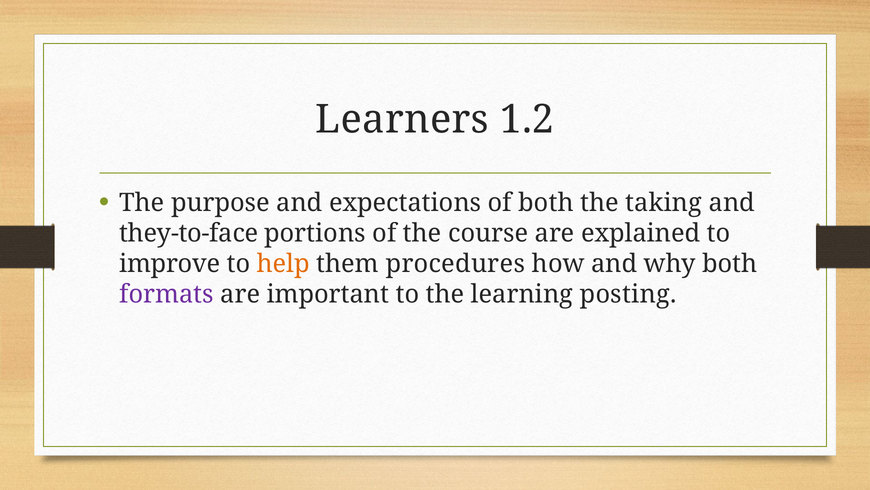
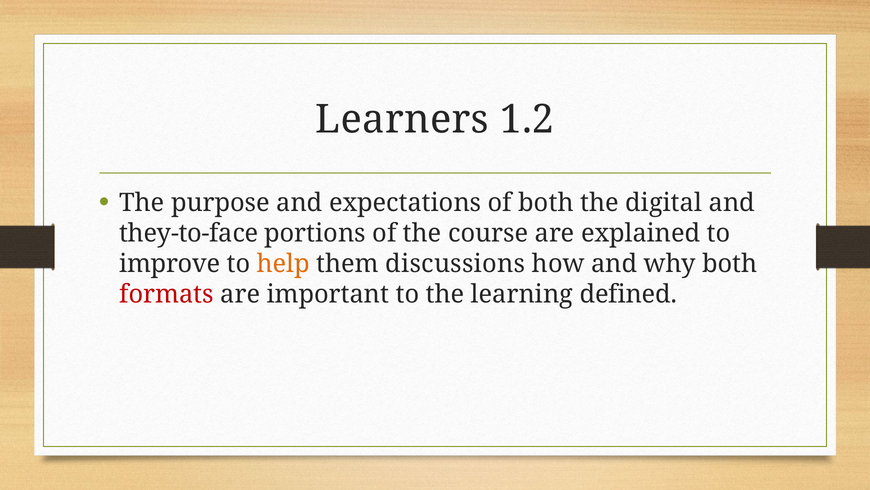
taking: taking -> digital (664, 203)
procedures: procedures -> discussions (455, 264)
formats colour: purple -> red (167, 294)
posting: posting -> defined (628, 294)
